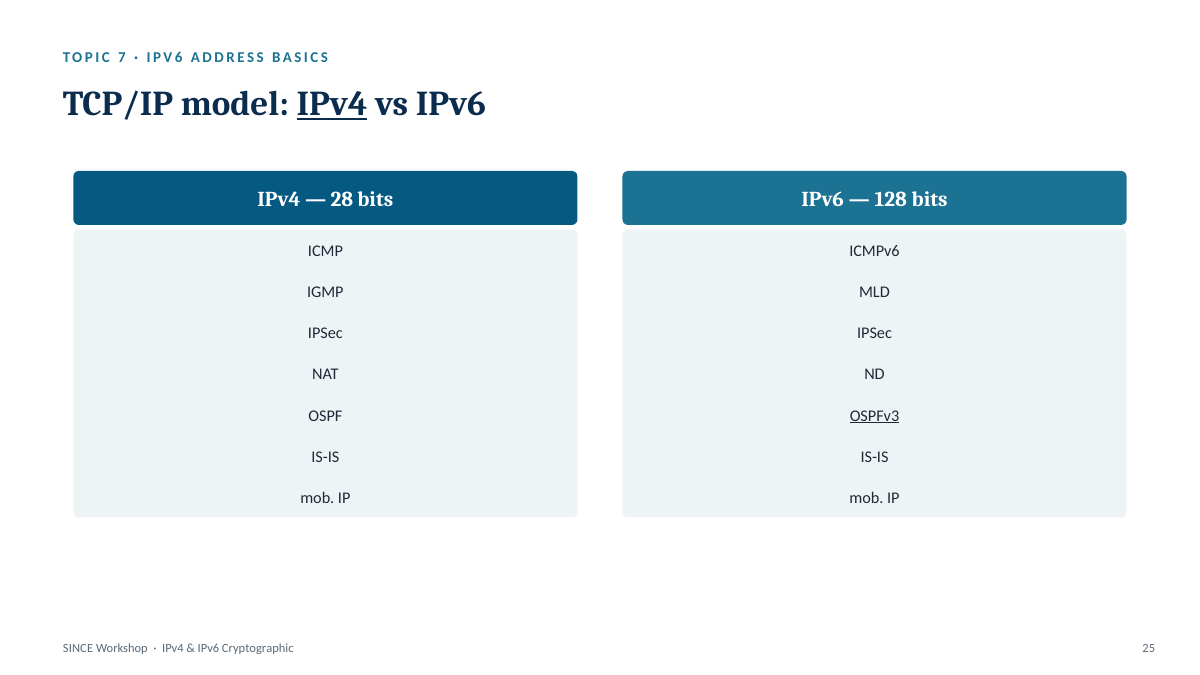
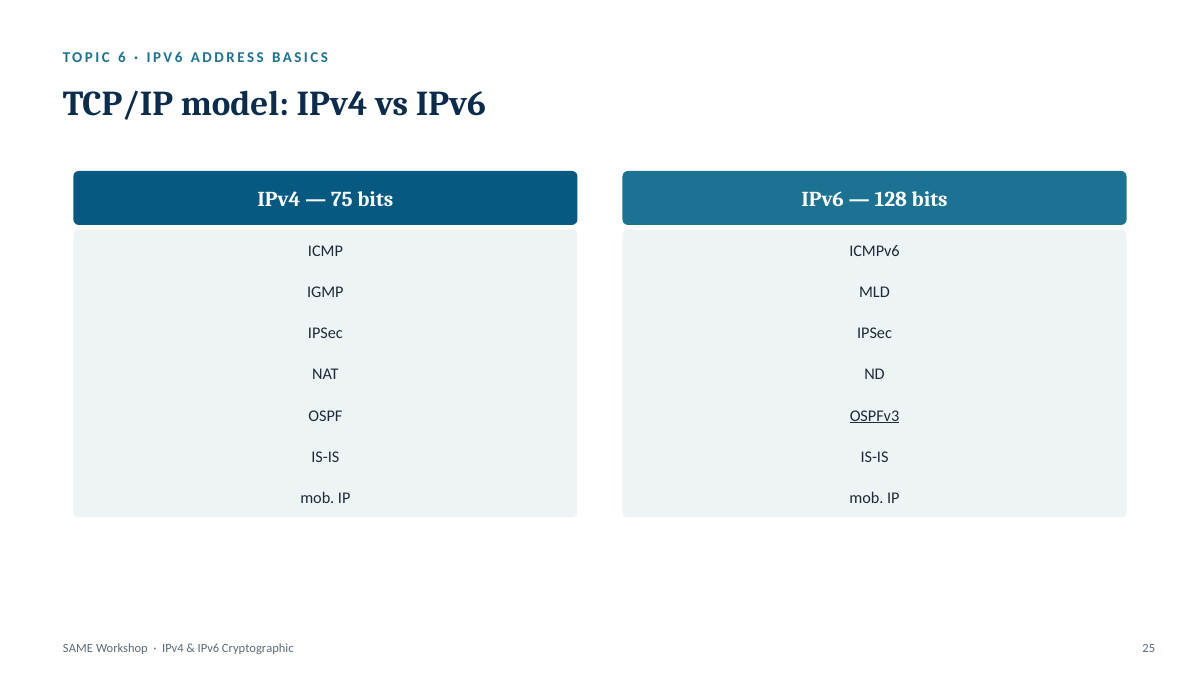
7: 7 -> 6 (122, 57)
IPv4 underline: present -> none (332, 104)
28: 28 -> 75 (342, 200)
SINCE: SINCE -> SAME (78, 649)
